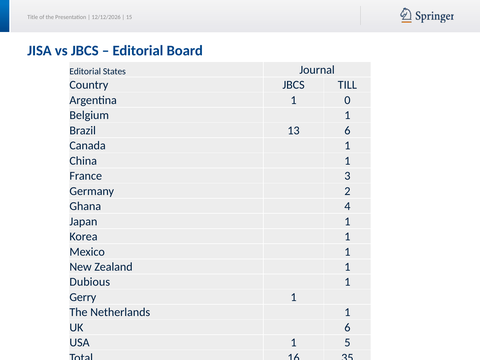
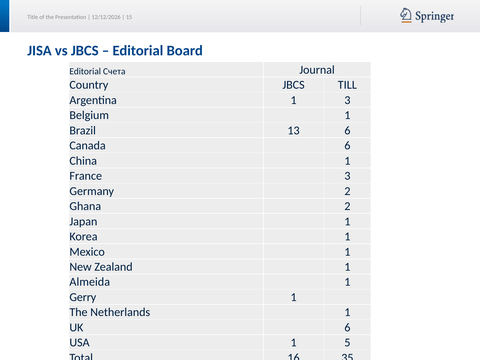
States: States -> Счета (114, 71)
1 0: 0 -> 3 (347, 100)
Canada 1: 1 -> 6 (347, 146)
Ghana 4: 4 -> 2 (347, 206)
Dubious: Dubious -> Almeida (90, 282)
